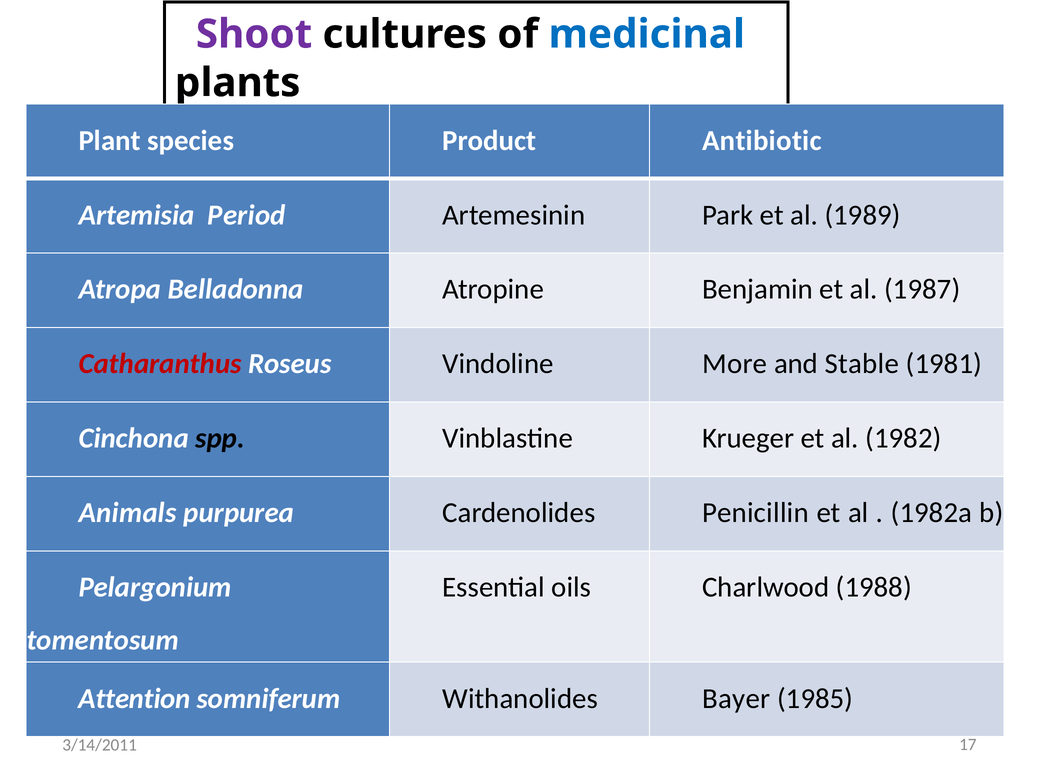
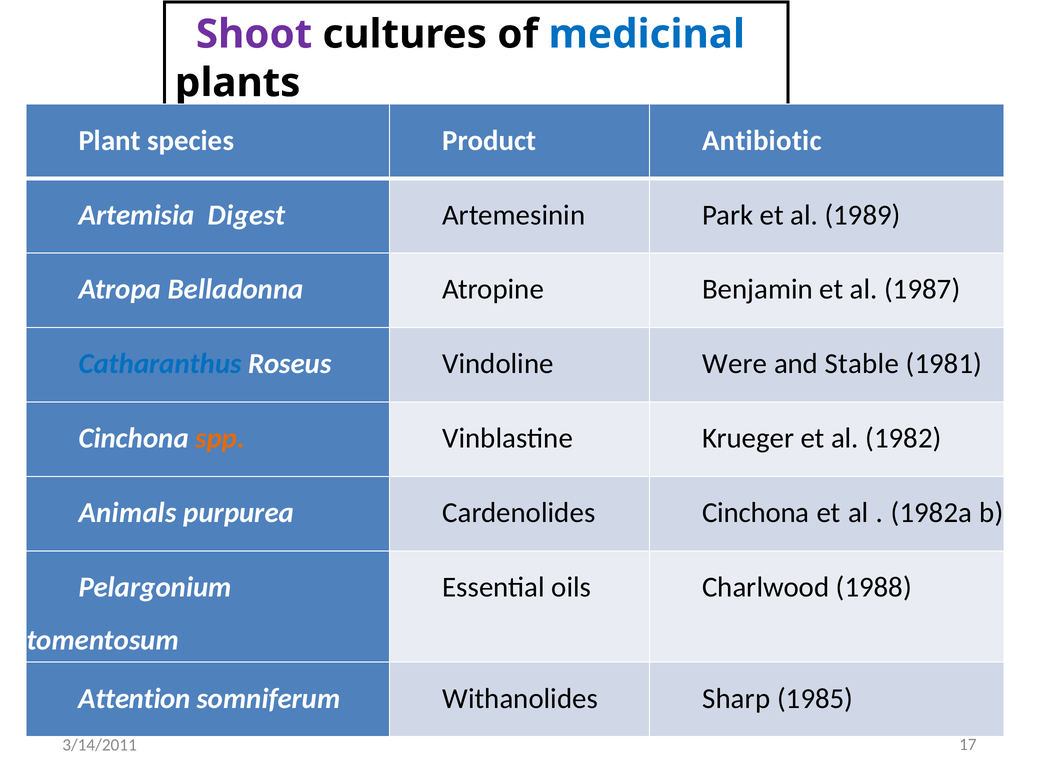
Period: Period -> Digest (247, 215)
Catharanthus colour: red -> blue (160, 364)
More: More -> Were (735, 364)
spp colour: black -> orange (220, 438)
Cardenolides Penicillin: Penicillin -> Cinchona (756, 512)
Bayer: Bayer -> Sharp (736, 698)
